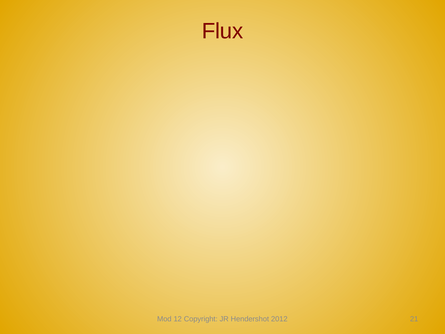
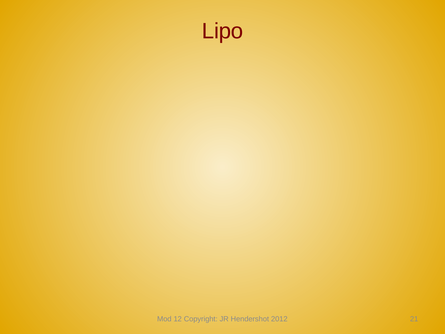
Flux: Flux -> Lipo (223, 31)
